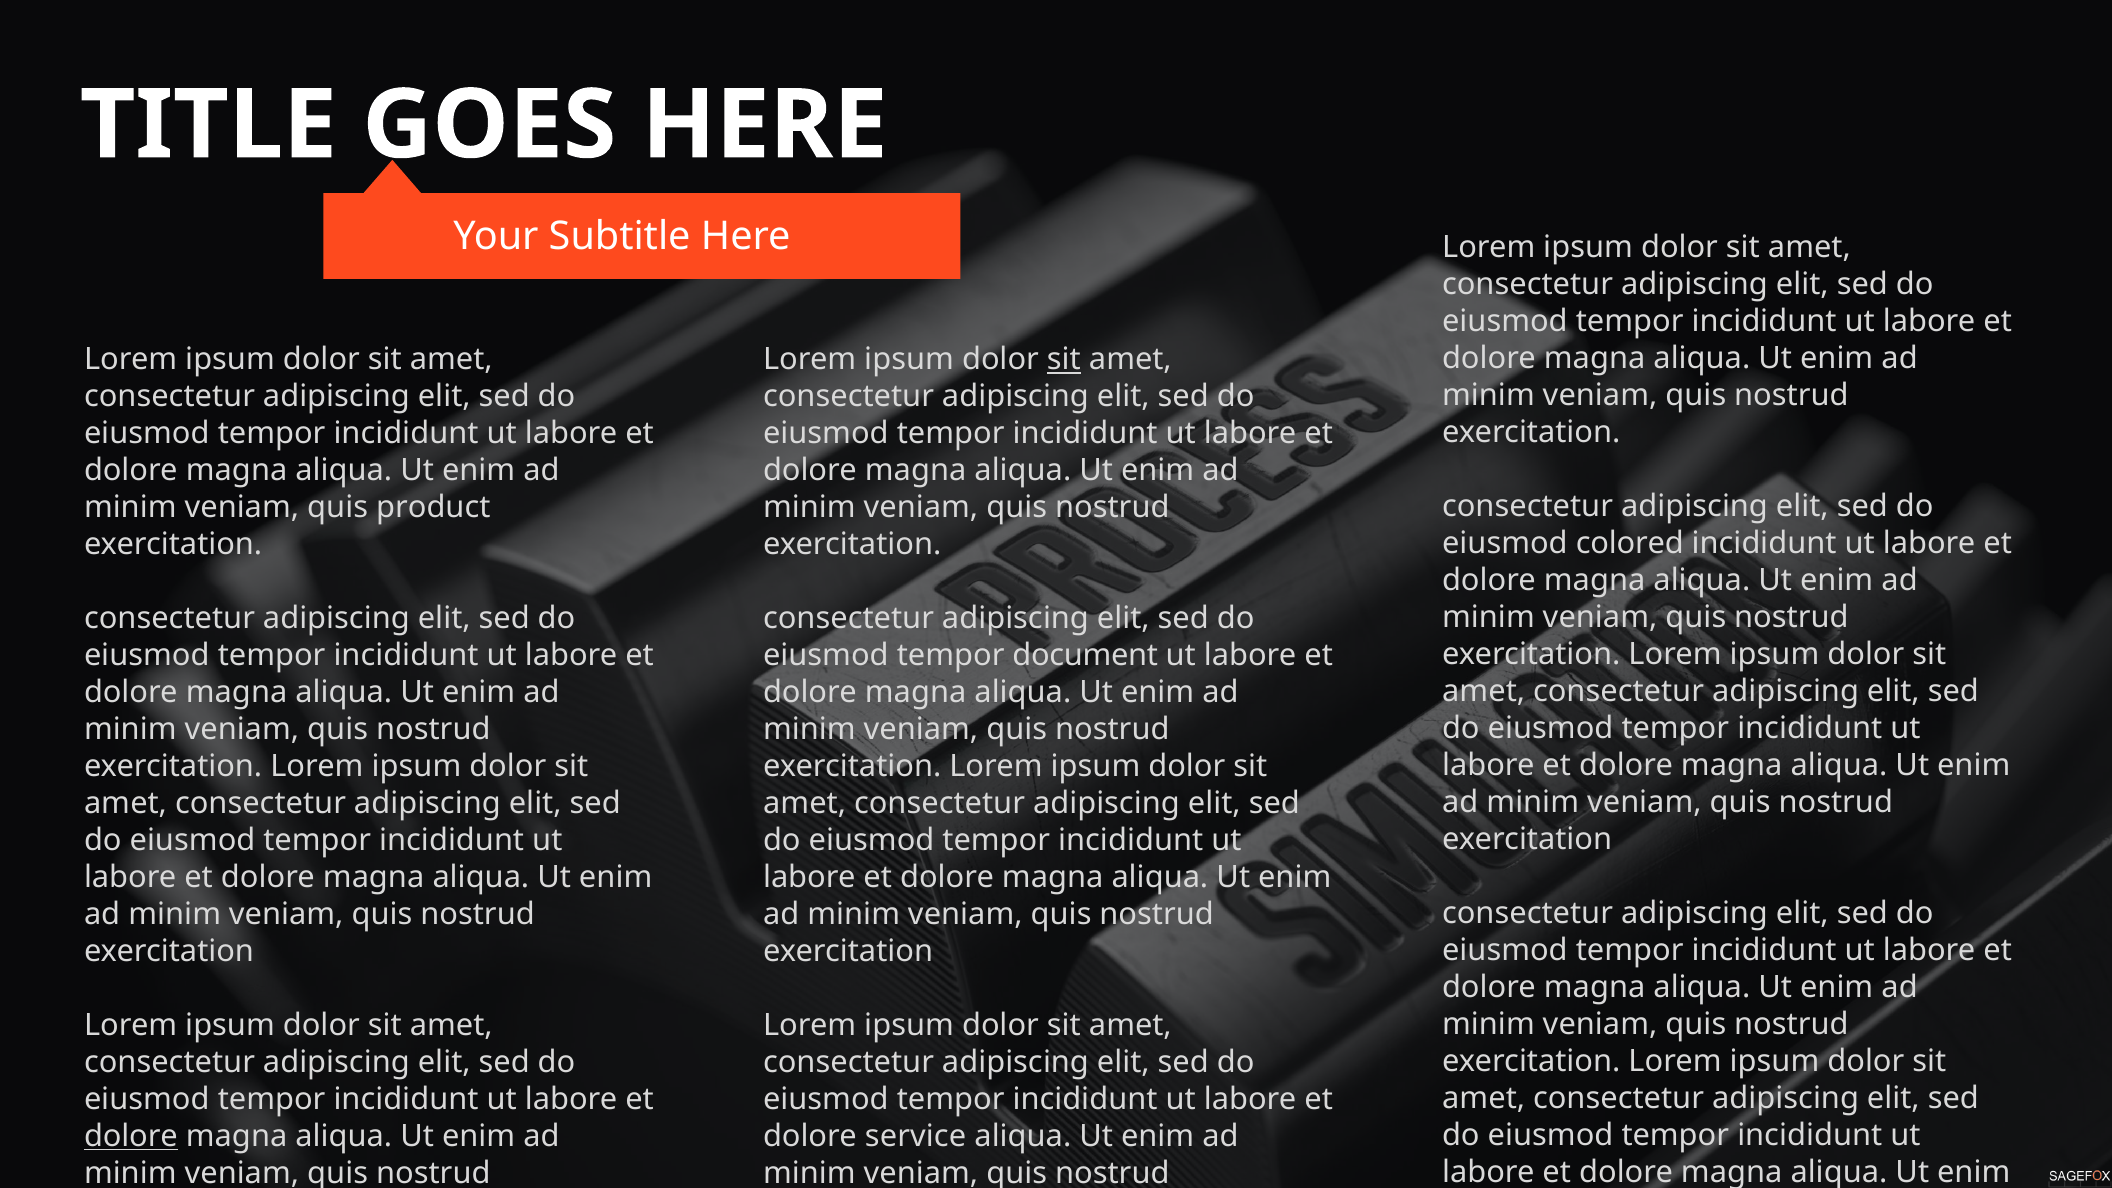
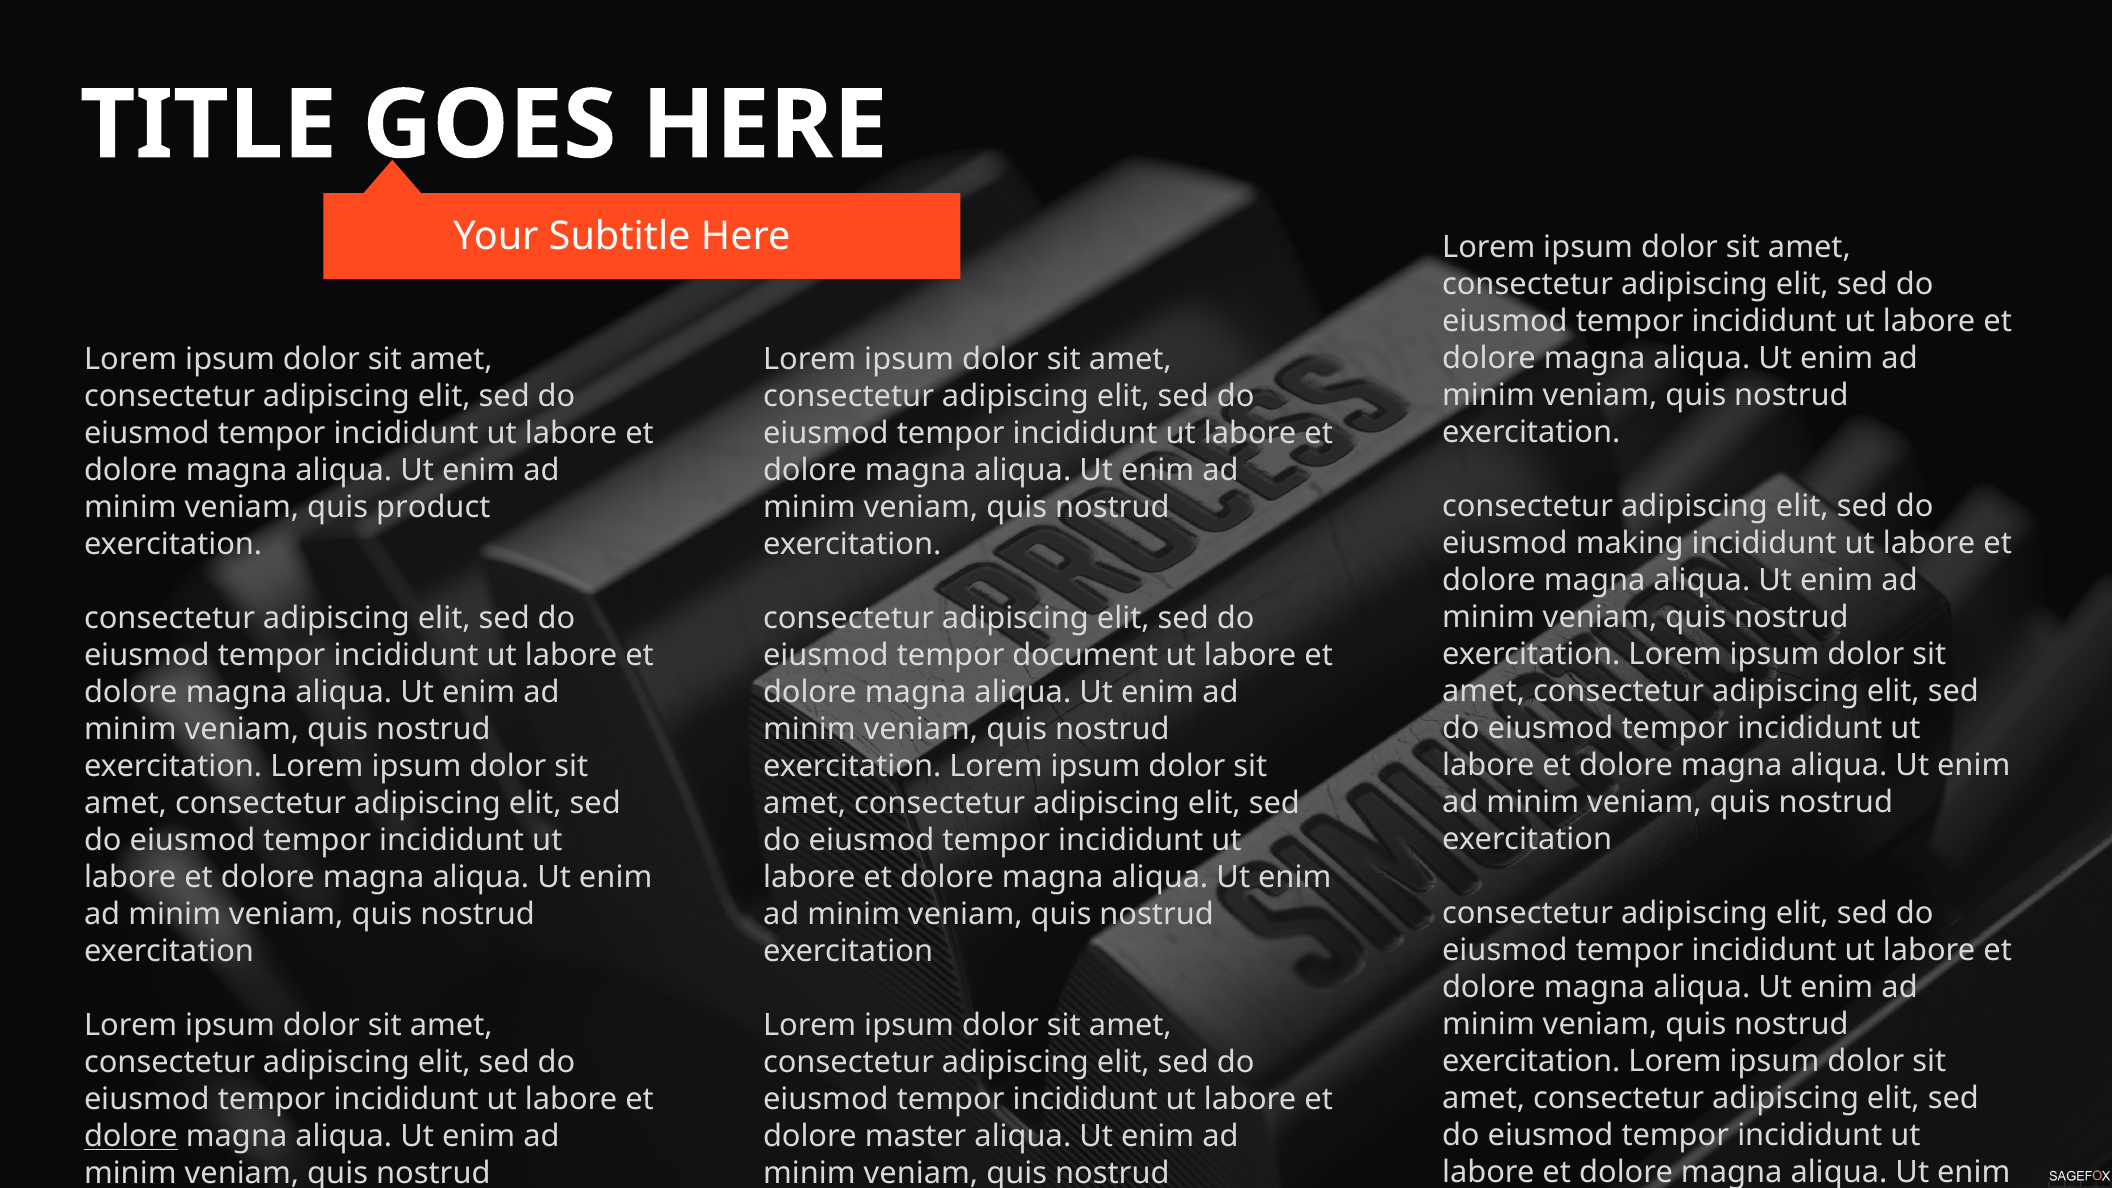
sit underline: present -> none (1064, 360)
colored: colored -> making (1630, 543)
service: service -> master (916, 1136)
